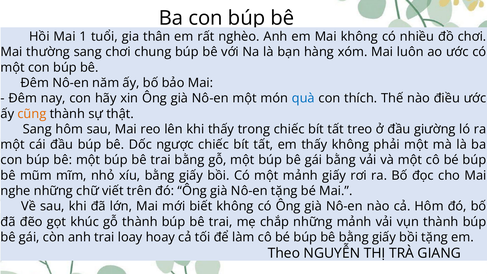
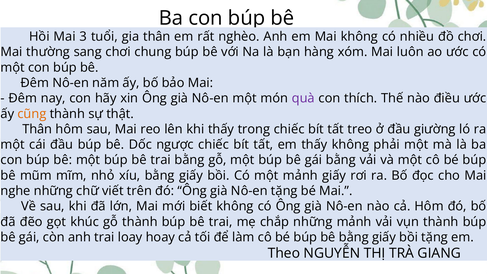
1: 1 -> 3 (83, 37)
quà colour: blue -> purple (303, 98)
Sang: Sang -> Thân (37, 129)
